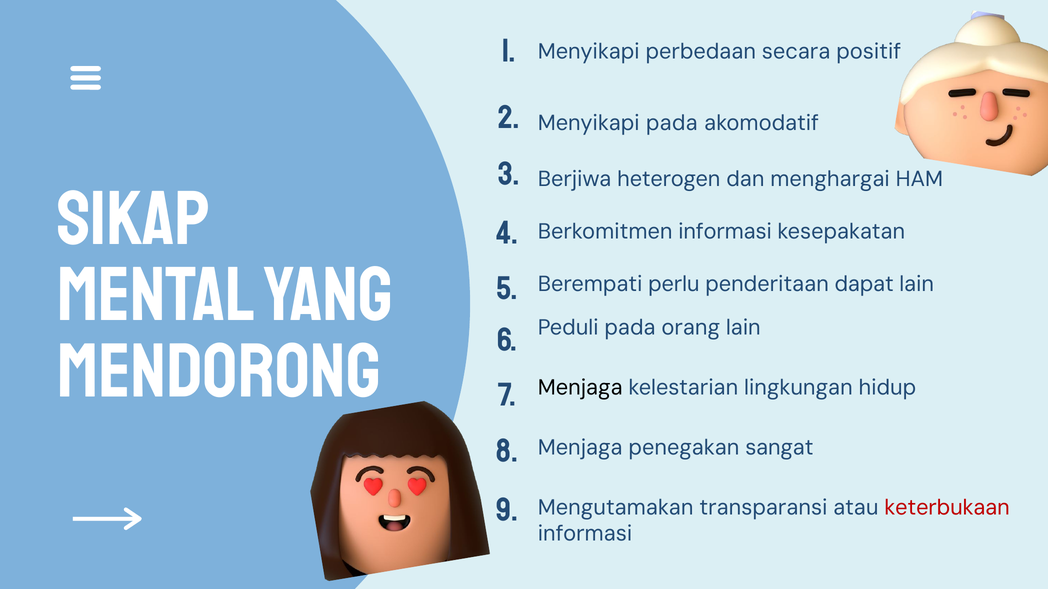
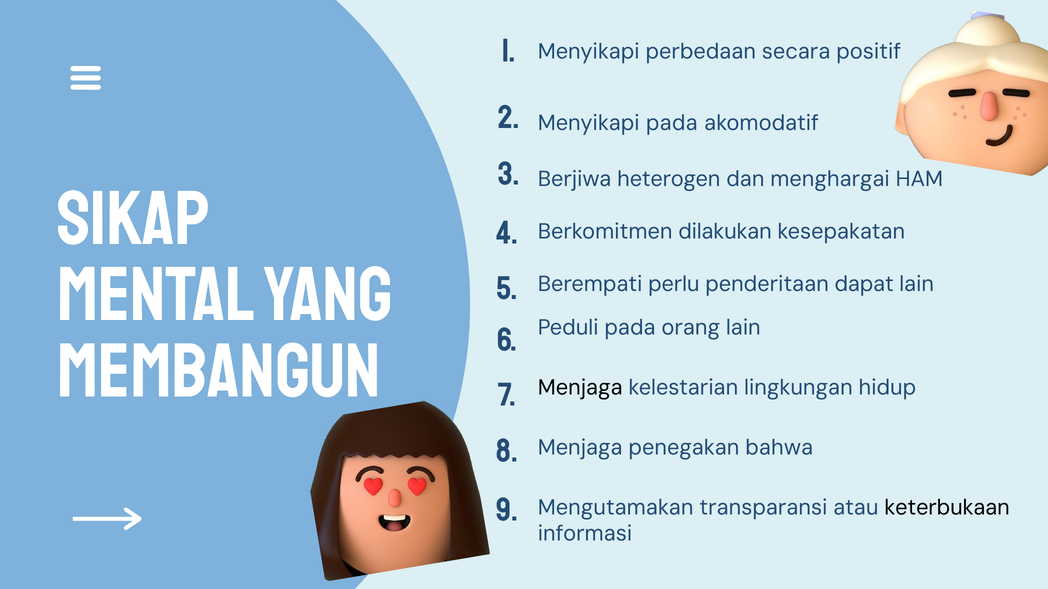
Berkomitmen informasi: informasi -> dilakukan (725, 232)
MENDORONG: MENDORONG -> MEMBANGUN (219, 372)
sangat: sangat -> bahwa (779, 448)
keterbukaan colour: red -> black (947, 508)
